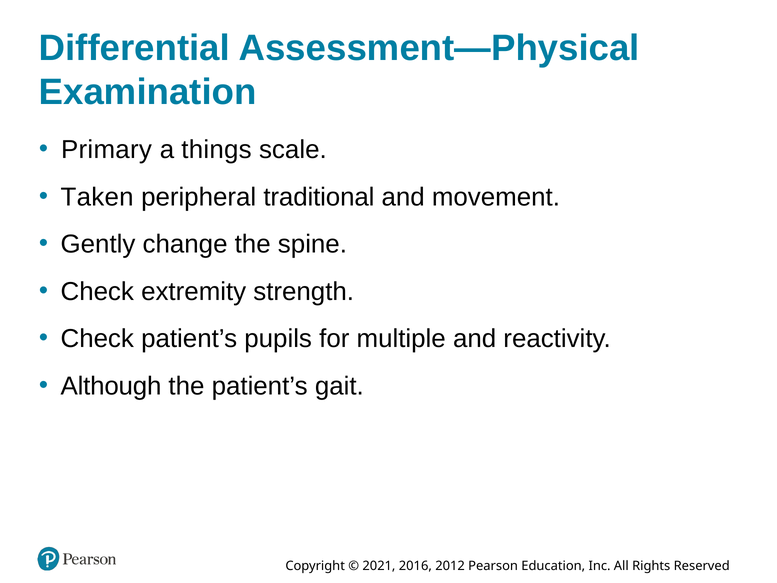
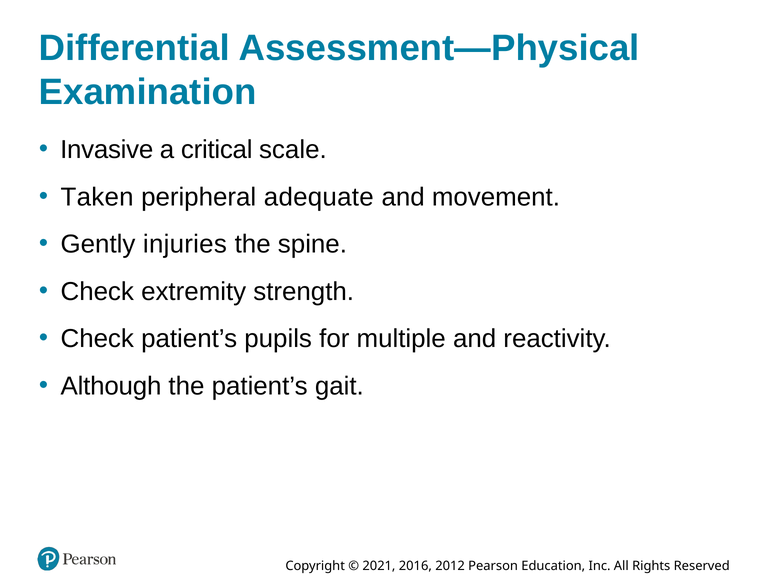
Primary: Primary -> Invasive (107, 150)
things: things -> critical (217, 150)
traditional: traditional -> adequate (319, 197)
change: change -> injuries (185, 244)
